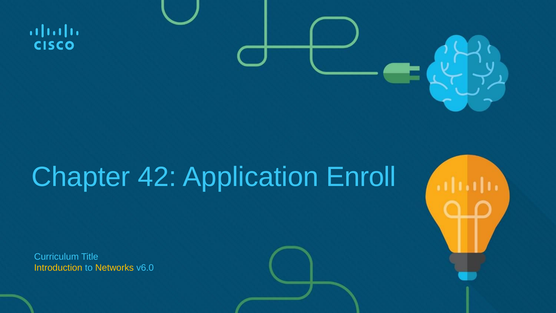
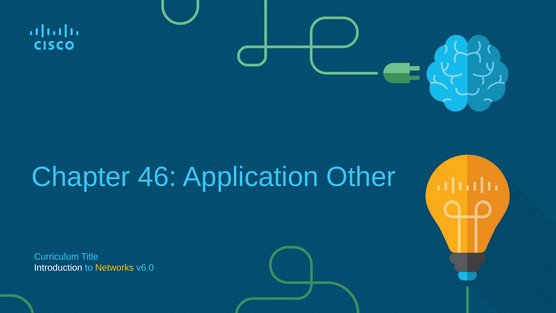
42: 42 -> 46 (157, 177)
Enroll: Enroll -> Other (361, 177)
Introduction colour: yellow -> white (58, 268)
